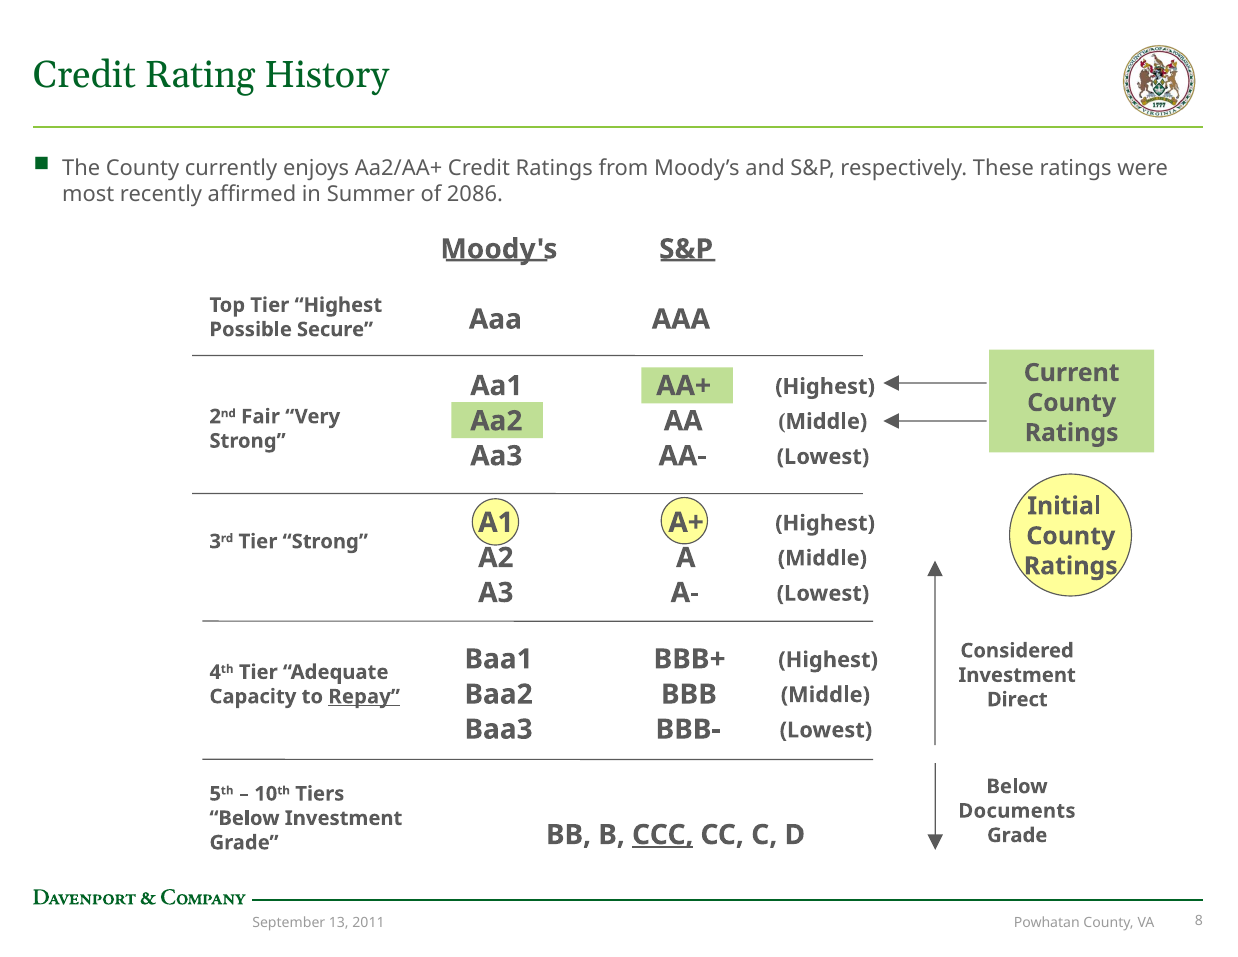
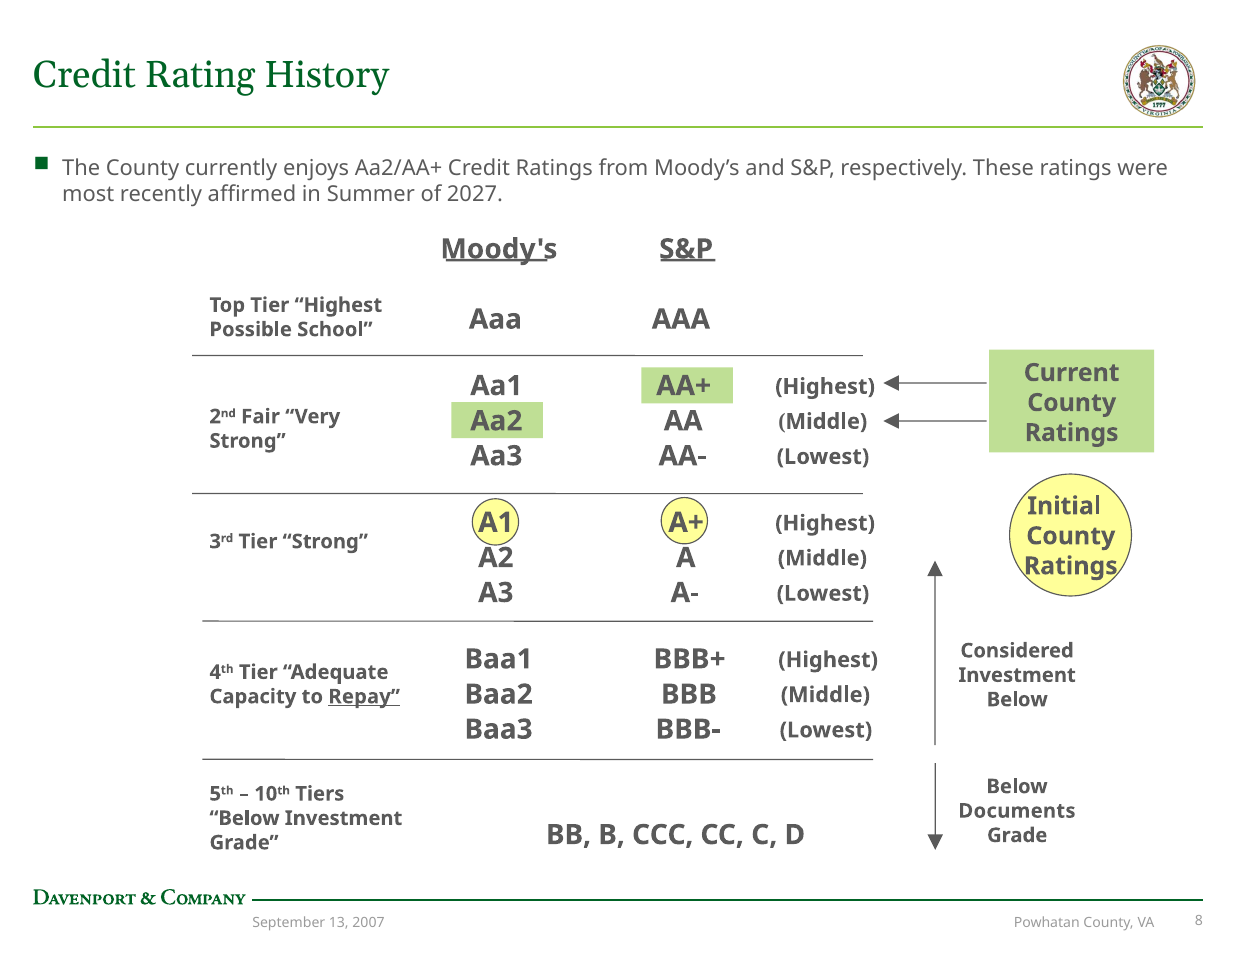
2086: 2086 -> 2027 (475, 194)
Secure: Secure -> School (335, 329)
Direct: Direct -> Below (1017, 699)
CCC underline: present -> none (663, 835)
2011: 2011 -> 2007 (369, 923)
